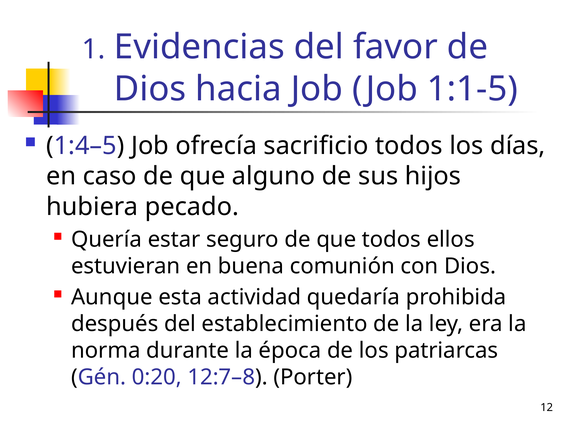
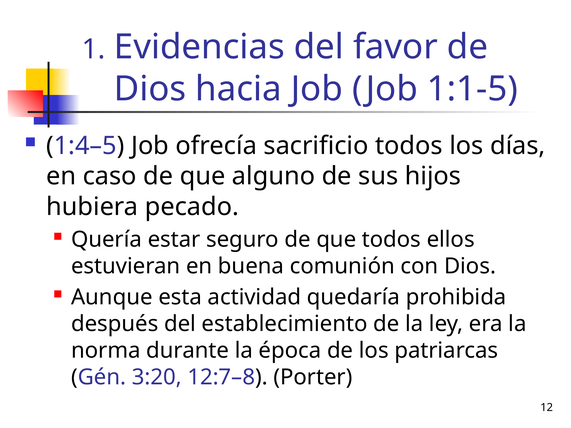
0:20: 0:20 -> 3:20 (157, 377)
